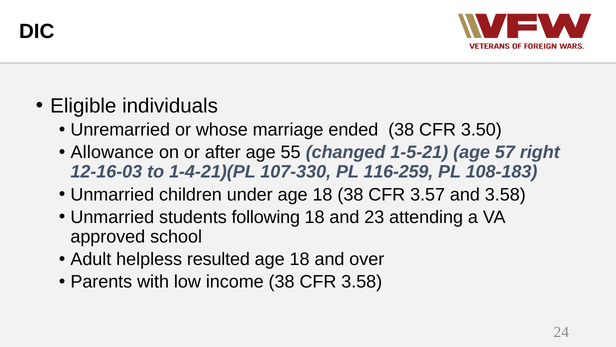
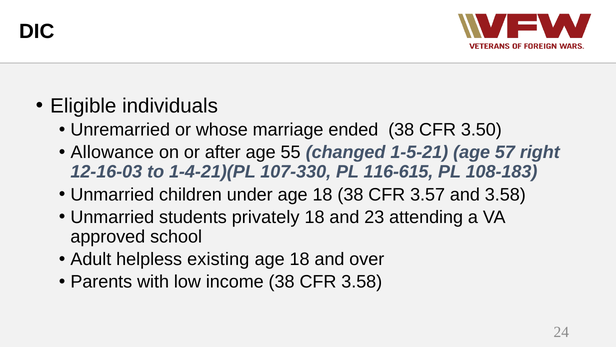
116-259: 116-259 -> 116-615 (398, 172)
following: following -> privately (266, 217)
resulted: resulted -> existing (218, 259)
